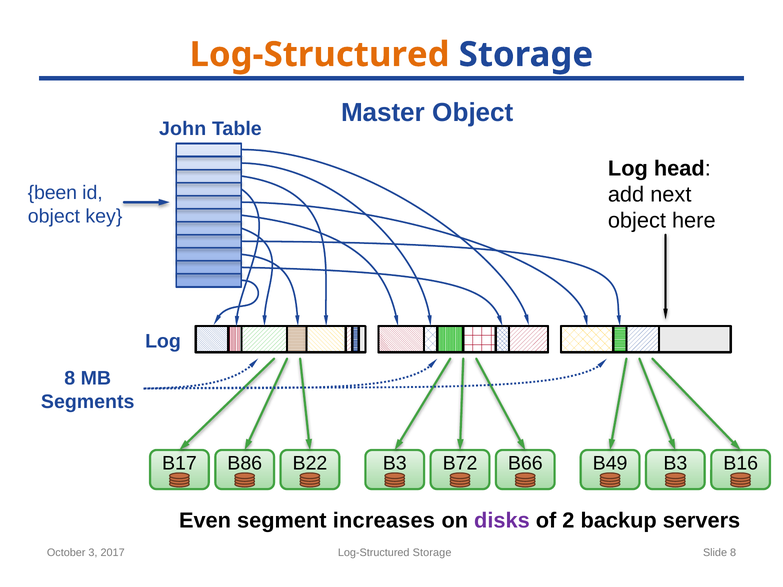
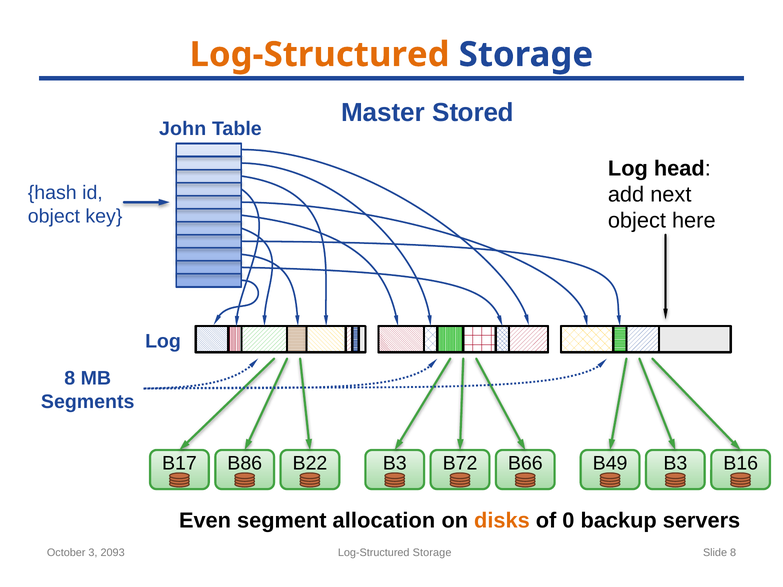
Master Object: Object -> Stored (473, 113)
been: been -> hash (52, 193)
increases: increases -> allocation (384, 521)
disks colour: purple -> orange (502, 521)
2: 2 -> 0 (568, 521)
2017: 2017 -> 2093 (113, 553)
